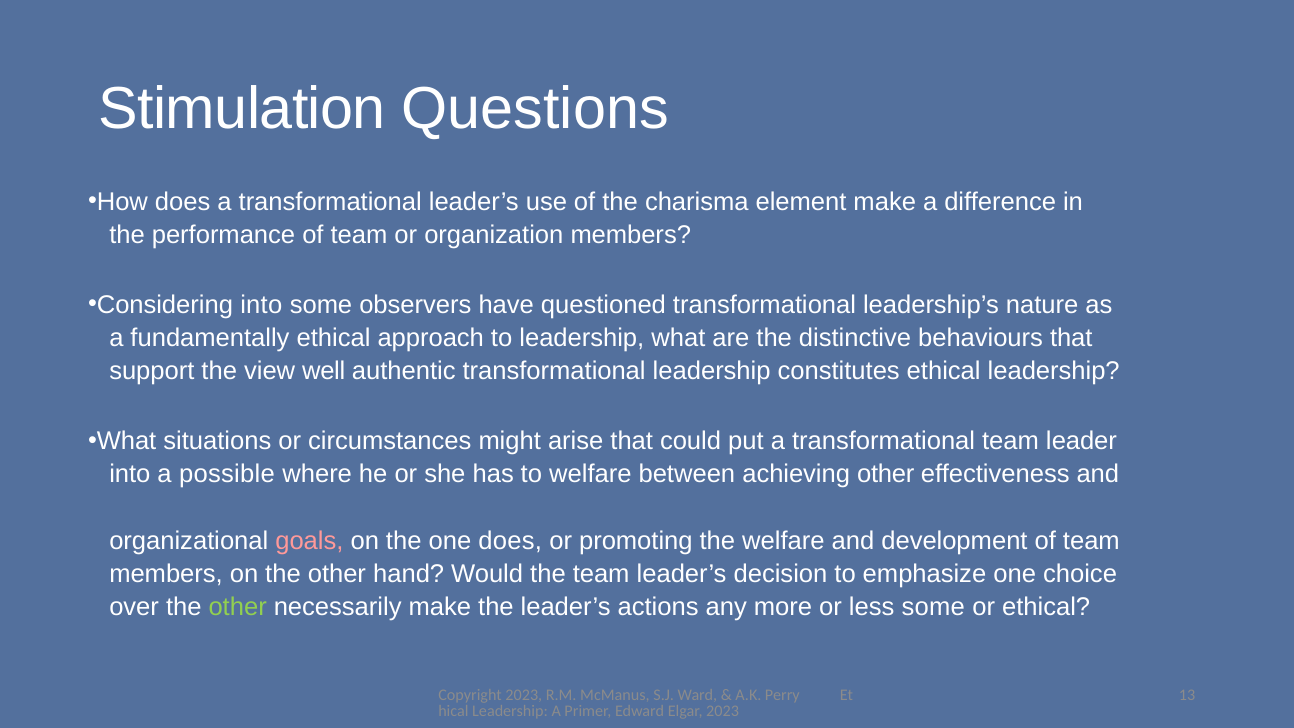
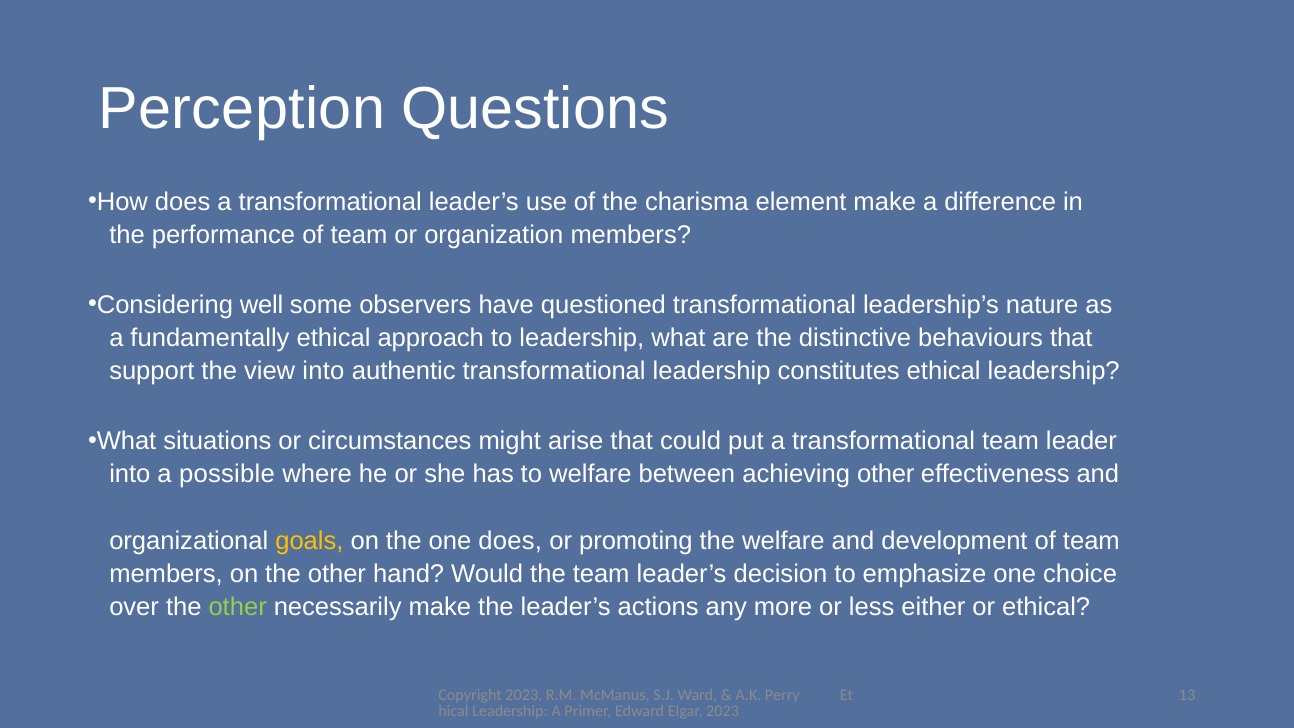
Stimulation: Stimulation -> Perception (242, 109)
Considering into: into -> well (262, 305)
view well: well -> into (323, 371)
goals colour: pink -> yellow (309, 541)
less some: some -> either (933, 607)
